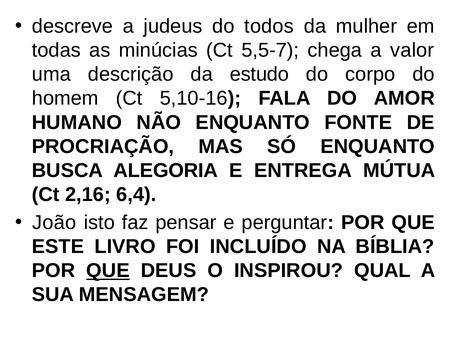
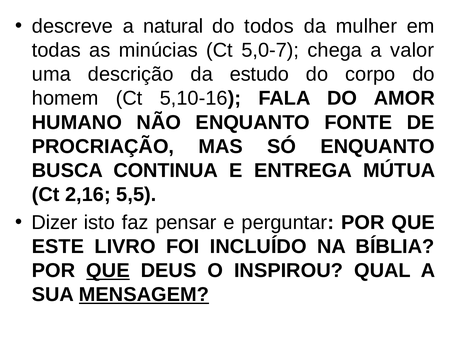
judeus: judeus -> natural (173, 26)
5,5-7: 5,5-7 -> 5,0-7 (270, 50)
ALEGORIA: ALEGORIA -> CONTINUA (166, 170)
6,4: 6,4 -> 5,5 (136, 194)
João: João -> Dizer (54, 222)
MENSAGEM underline: none -> present (144, 294)
